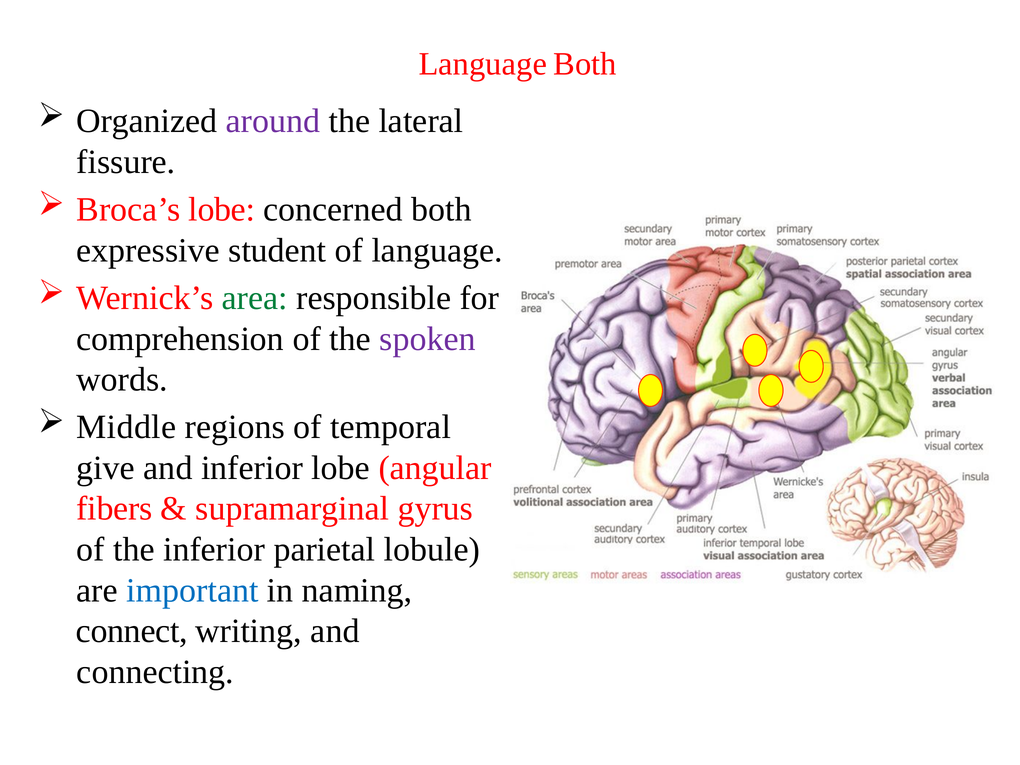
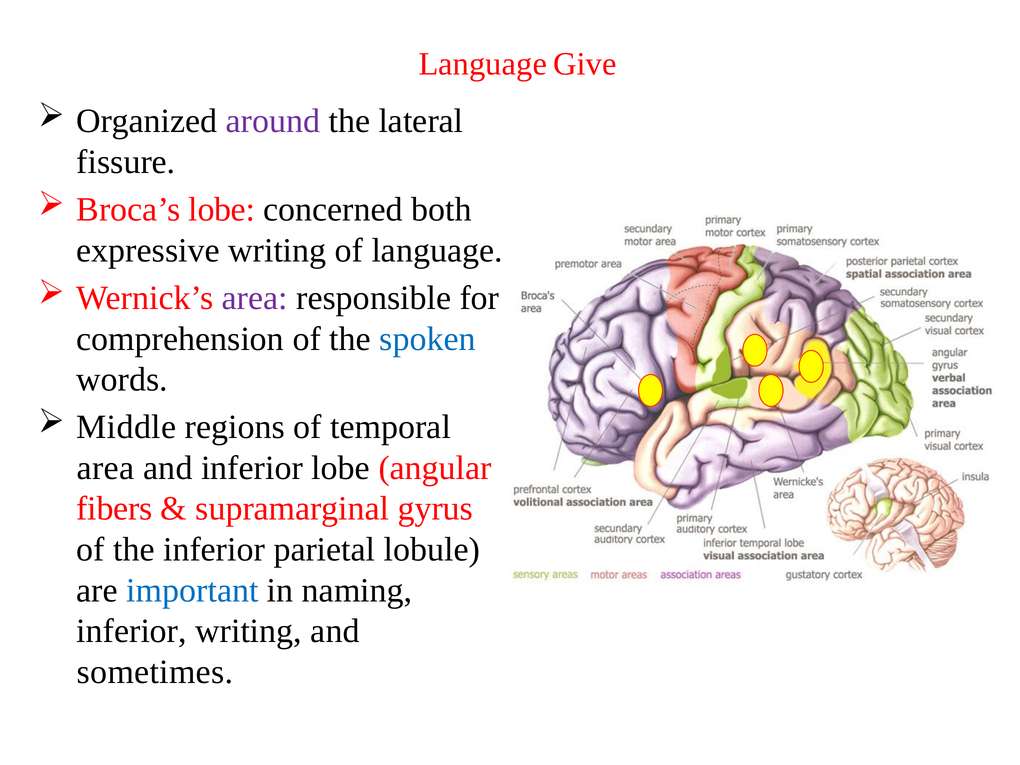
Language Both: Both -> Give (585, 64)
expressive student: student -> writing (277, 250)
area colour: green -> purple (255, 298)
spoken colour: purple -> blue (427, 339)
give: give -> area (106, 468)
connect: connect -> inferior (132, 631)
connecting: connecting -> sometimes (155, 672)
